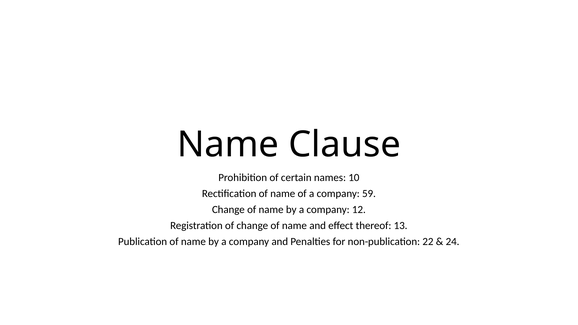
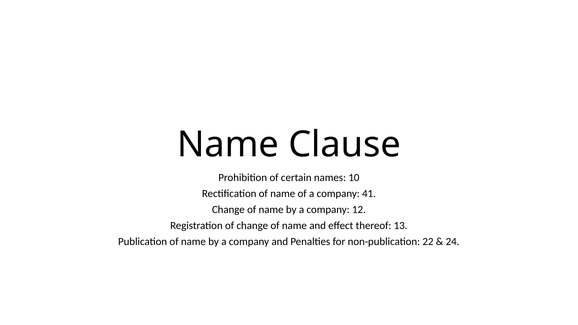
59: 59 -> 41 (369, 194)
